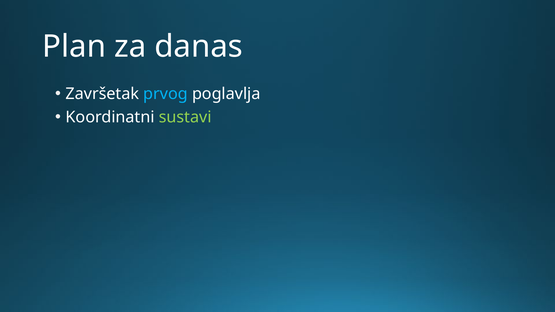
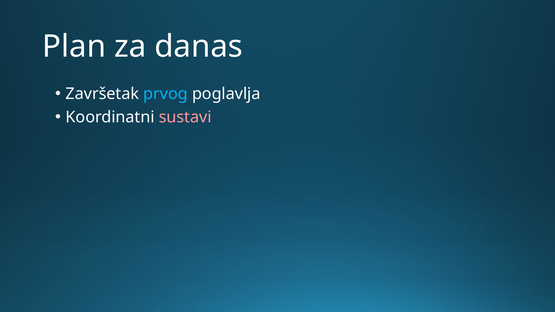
sustavi colour: light green -> pink (185, 117)
